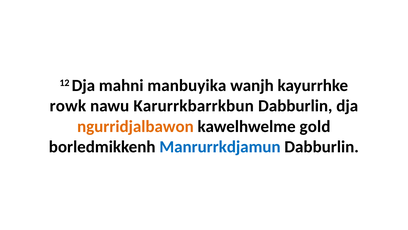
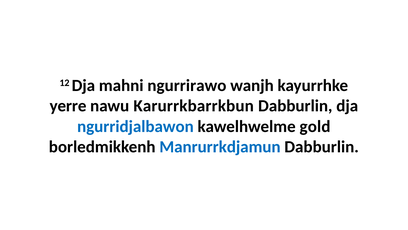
manbuyika: manbuyika -> ngurrirawo (187, 85)
rowk: rowk -> yerre (68, 106)
ngurridjalbawon colour: orange -> blue (135, 126)
